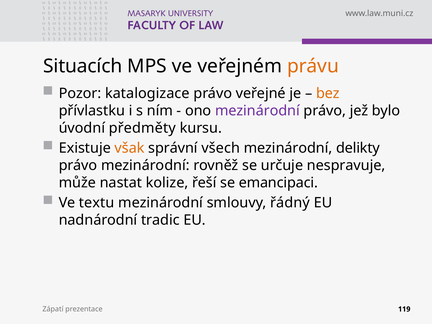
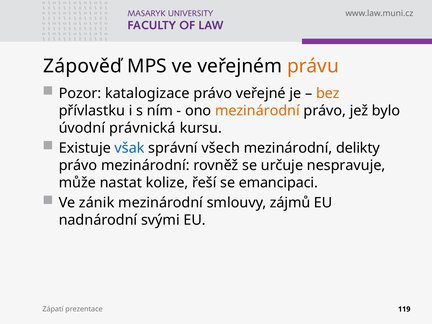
Situacích: Situacích -> Zápověď (83, 66)
mezinárodní colour: purple -> orange (257, 111)
předměty: předměty -> právnická (142, 128)
však colour: orange -> blue (130, 148)
textu: textu -> zánik (97, 203)
řádný: řádný -> zájmů (290, 203)
tradic: tradic -> svými (160, 220)
